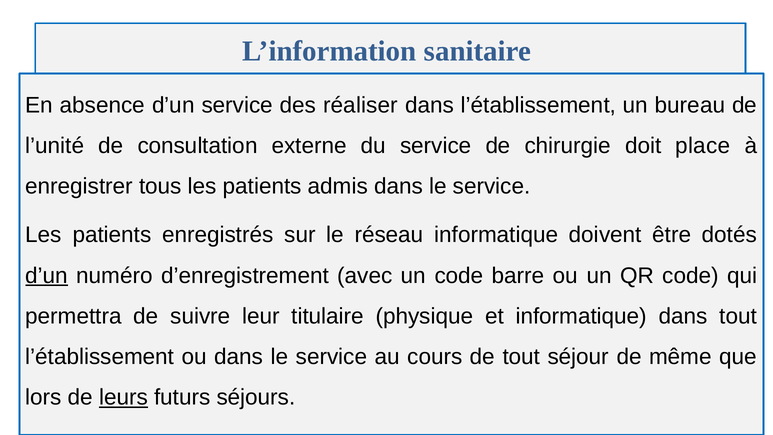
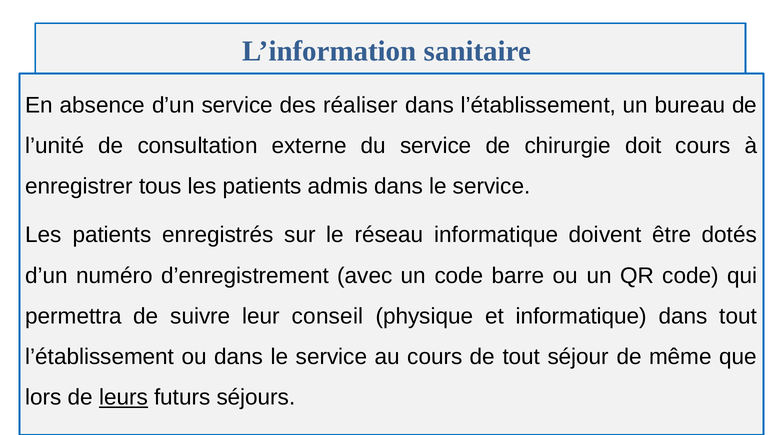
doit place: place -> cours (703, 146)
d’un underline: present -> none (47, 276)
titulaire: titulaire -> conseil (328, 316)
